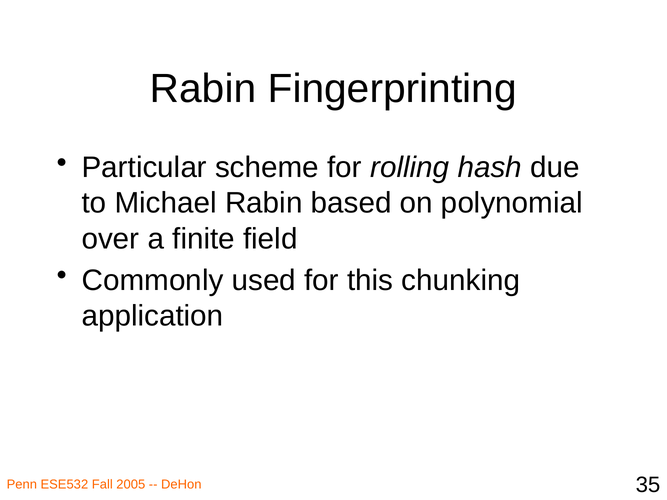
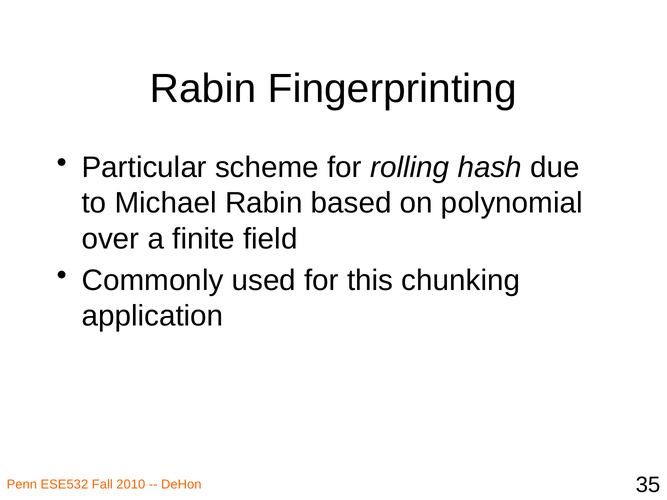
2005: 2005 -> 2010 (131, 484)
